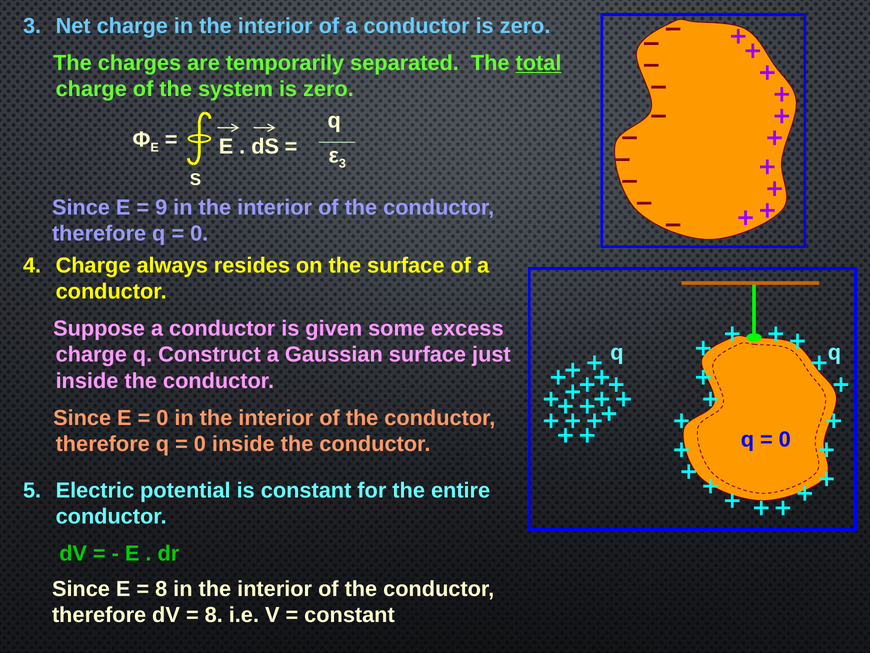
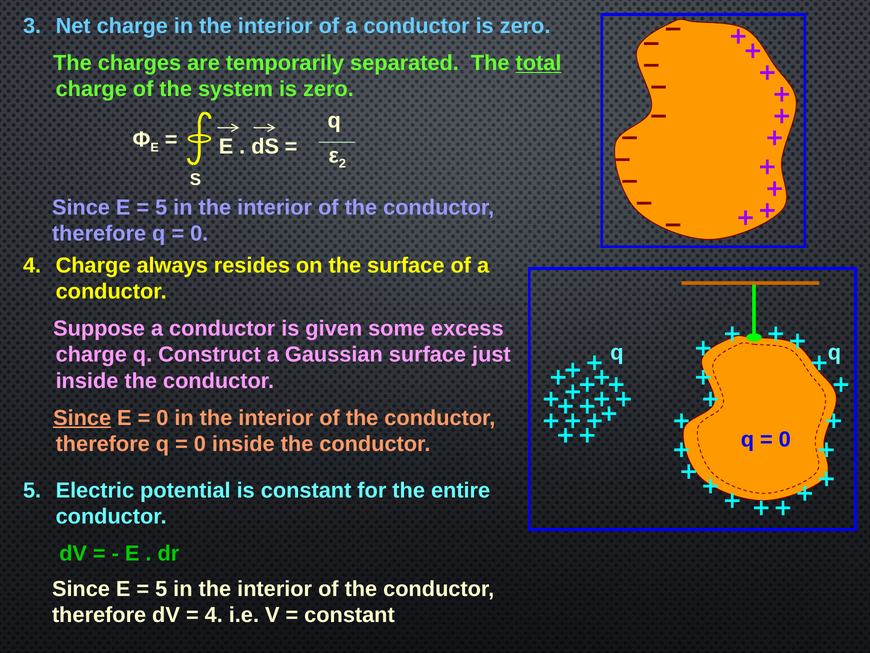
3: 3 -> 2 (342, 164)
9: 9 -> 5 (161, 207)
Since underline: none -> present (82, 418)
8: 8 -> 5 (161, 589)
8: 8 -> 4 (214, 615)
